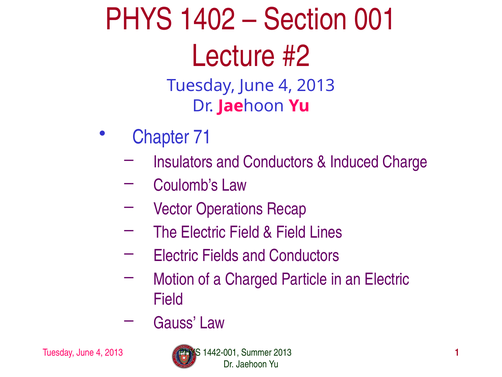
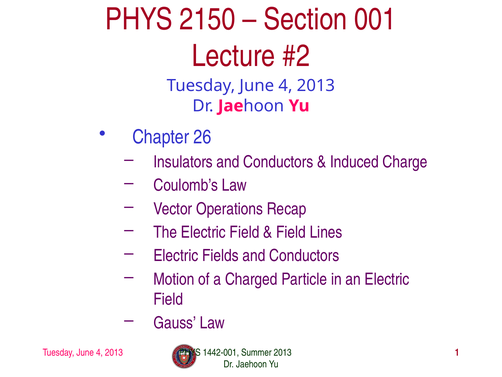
1402: 1402 -> 2150 (208, 19)
71: 71 -> 26 (202, 137)
